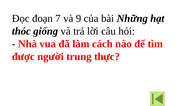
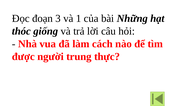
7: 7 -> 3 (58, 18)
9: 9 -> 1 (79, 18)
